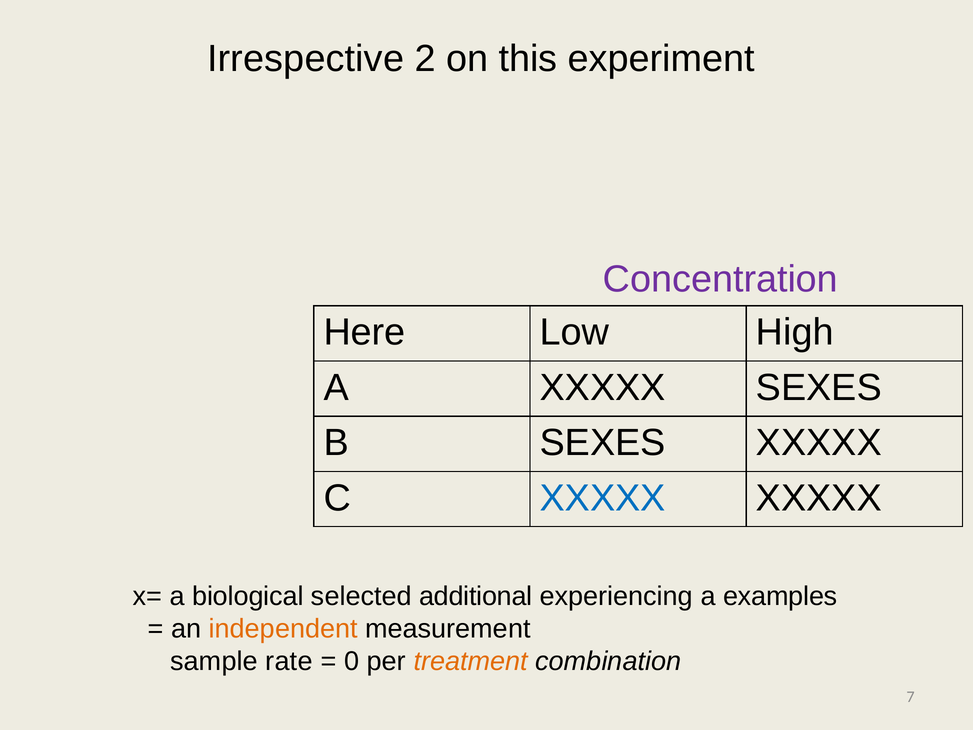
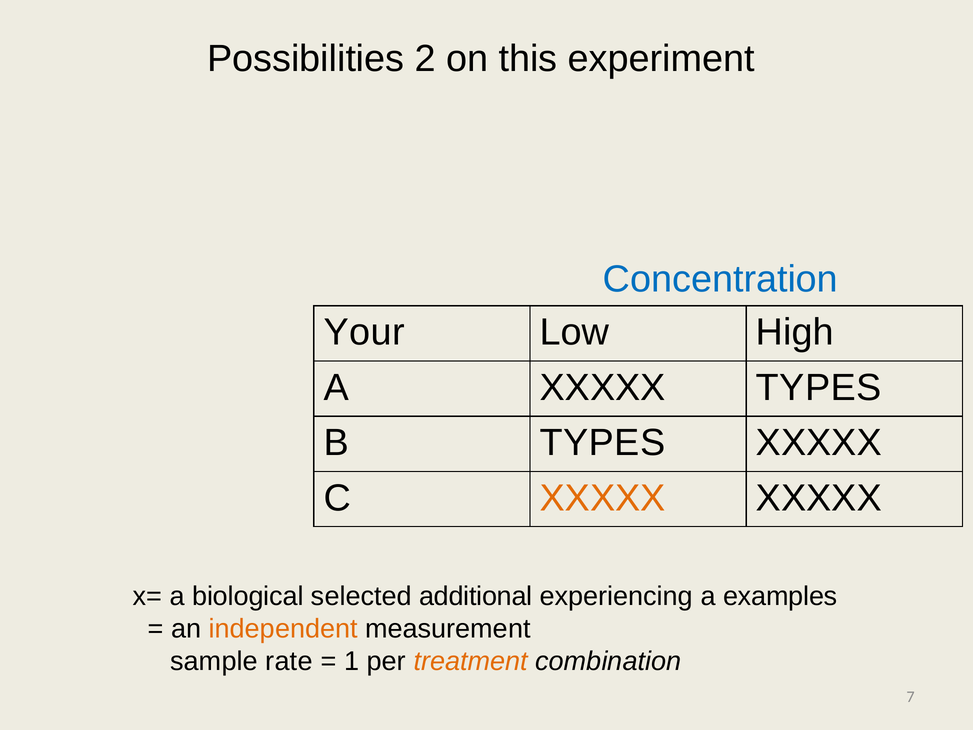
Irrespective: Irrespective -> Possibilities (306, 59)
Concentration colour: purple -> blue (720, 279)
Here: Here -> Your (364, 332)
XXXXX SEXES: SEXES -> TYPES (819, 387)
B SEXES: SEXES -> TYPES (602, 443)
XXXXX colour: blue -> orange (603, 498)
0: 0 -> 1 (352, 661)
